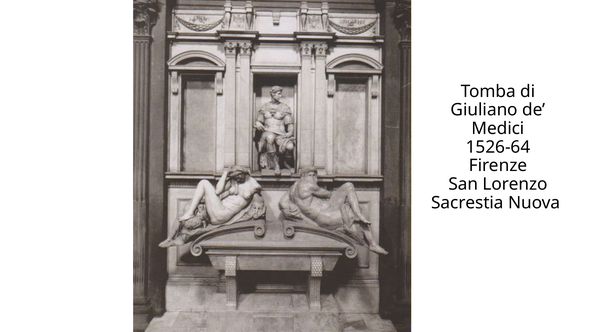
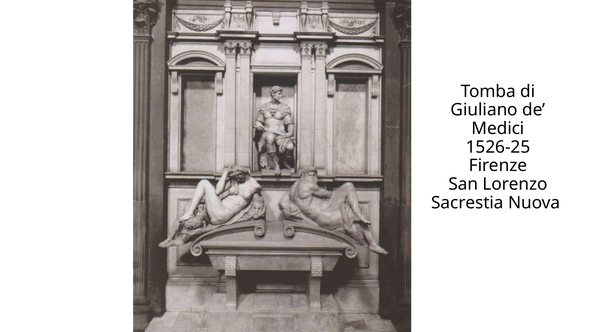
1526-64: 1526-64 -> 1526-25 (498, 147)
